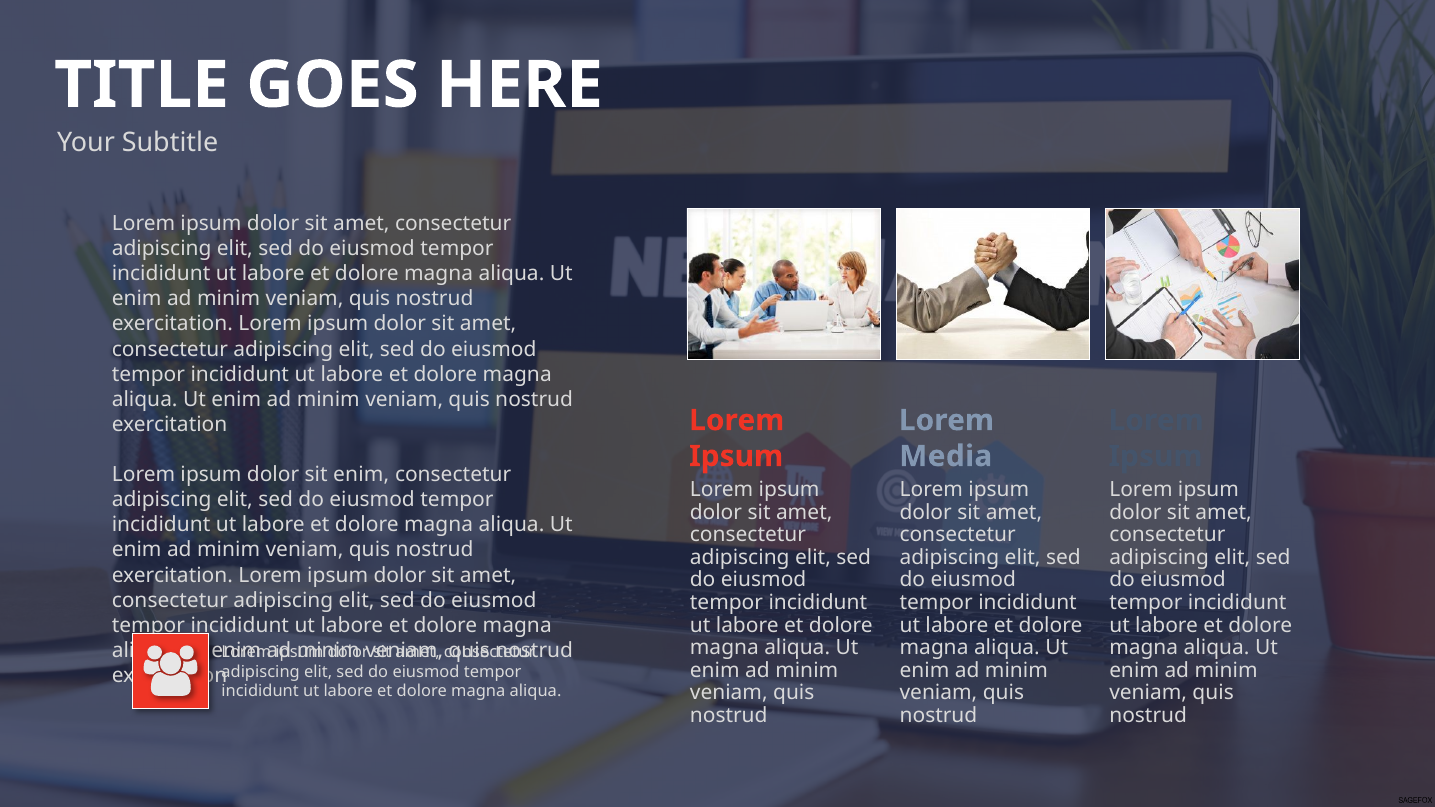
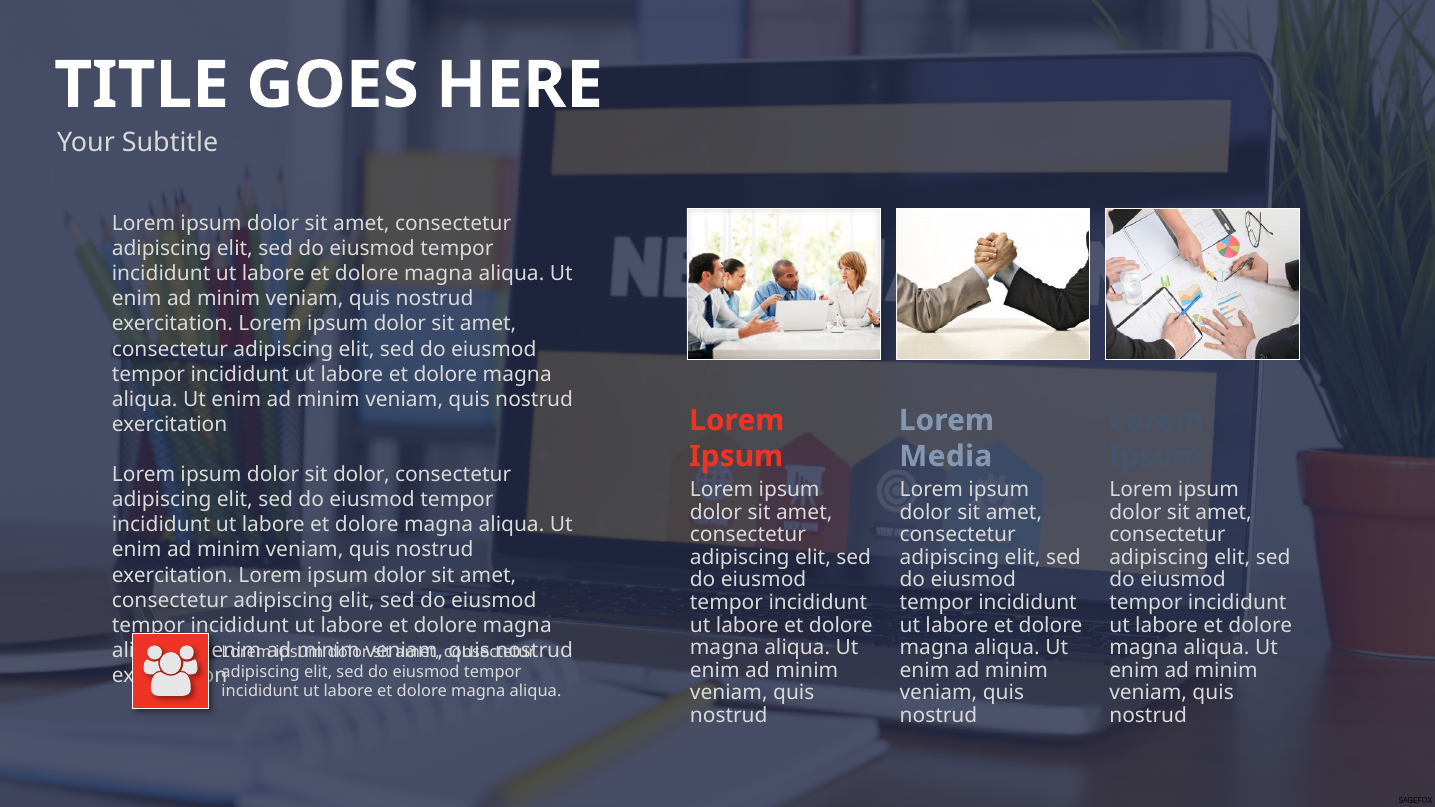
sit enim: enim -> dolor (361, 475)
